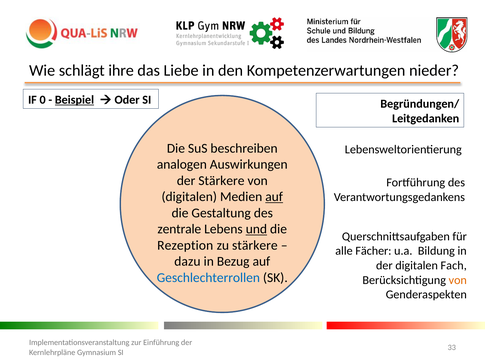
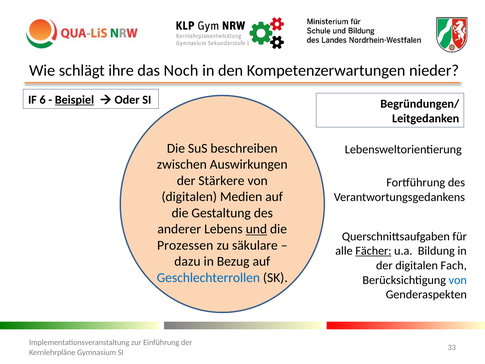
Liebe: Liebe -> Noch (181, 70)
0: 0 -> 6 (43, 100)
analogen: analogen -> zwischen (182, 164)
auf underline: present -> none (274, 197)
zentrale: zentrale -> anderer (179, 229)
Rezeption: Rezeption -> Prozessen (185, 245)
zu stärkere: stärkere -> säkulare (255, 245)
Fächer underline: none -> present (373, 251)
von colour: orange -> blue (458, 280)
